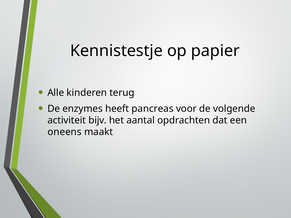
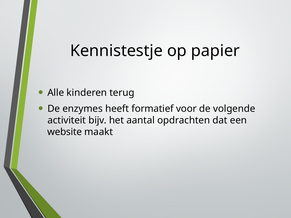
pancreas: pancreas -> formatief (153, 109)
oneens: oneens -> website (65, 132)
